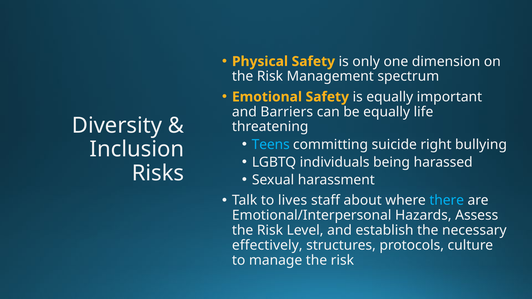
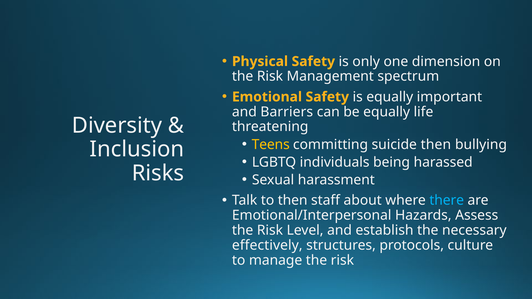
Teens colour: light blue -> yellow (271, 145)
suicide right: right -> then (436, 145)
to lives: lives -> then (293, 201)
